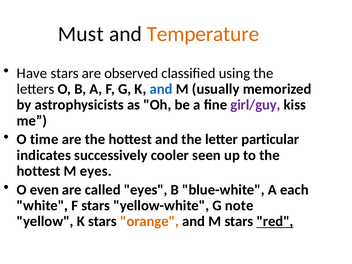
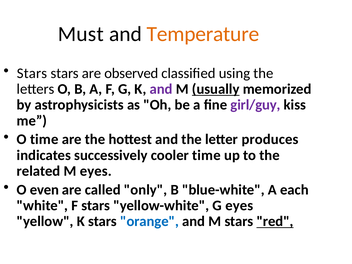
Have: Have -> Stars (32, 73)
and colour: blue -> purple (161, 89)
usually underline: none -> present (216, 89)
particular: particular -> produces (270, 139)
cooler seen: seen -> time (206, 155)
hottest: hottest -> related (38, 171)
called eyes: eyes -> only (146, 190)
G note: note -> eyes (239, 206)
orange colour: orange -> blue (149, 221)
